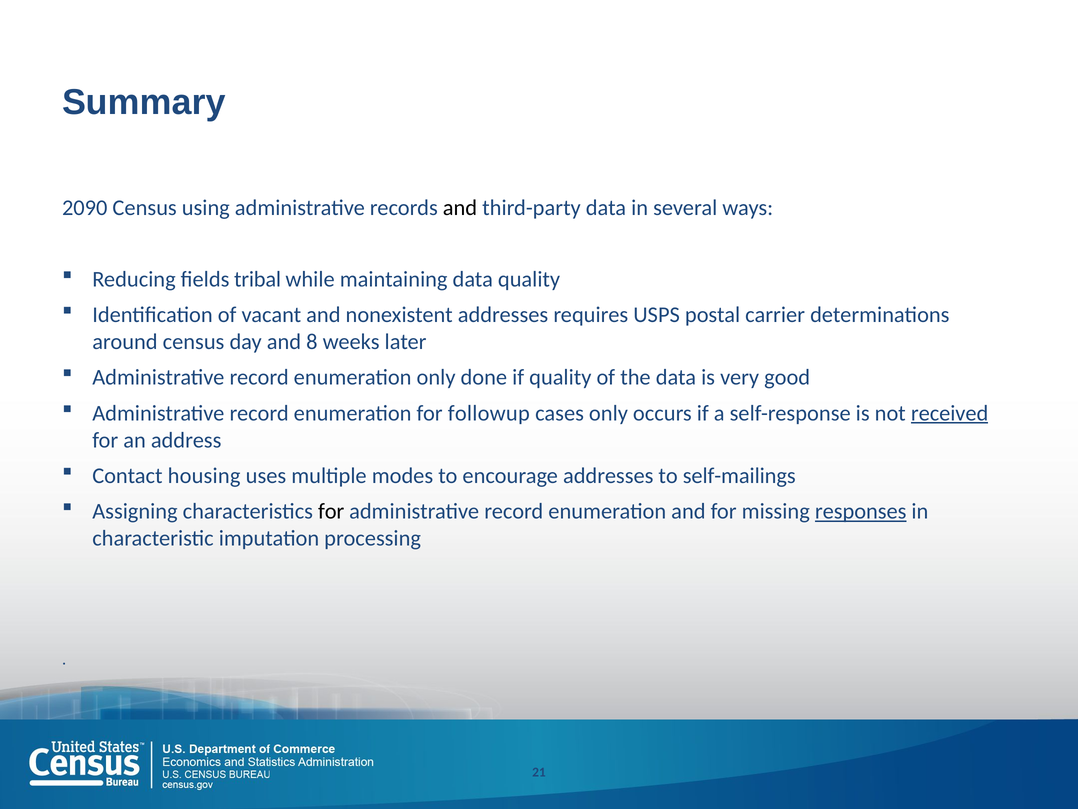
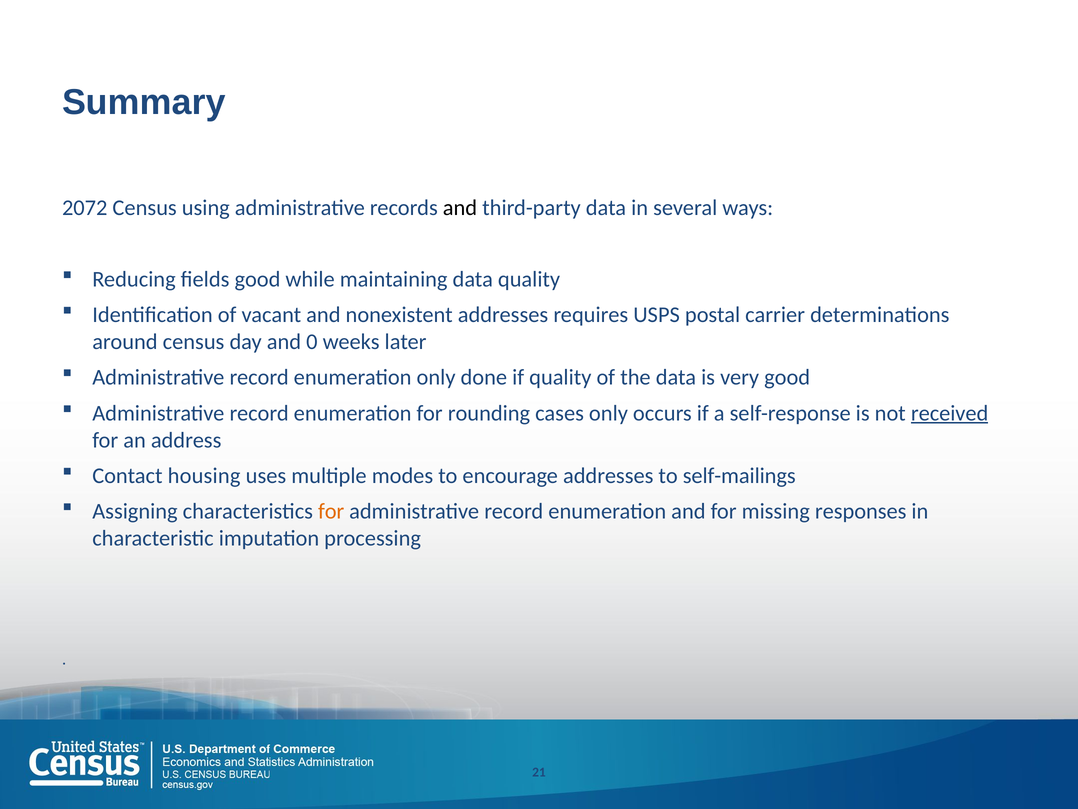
2090: 2090 -> 2072 (85, 208)
fields tribal: tribal -> good (257, 279)
8: 8 -> 0 (312, 342)
followup: followup -> rounding (489, 413)
for colour: black -> orange (331, 511)
responses underline: present -> none (861, 511)
